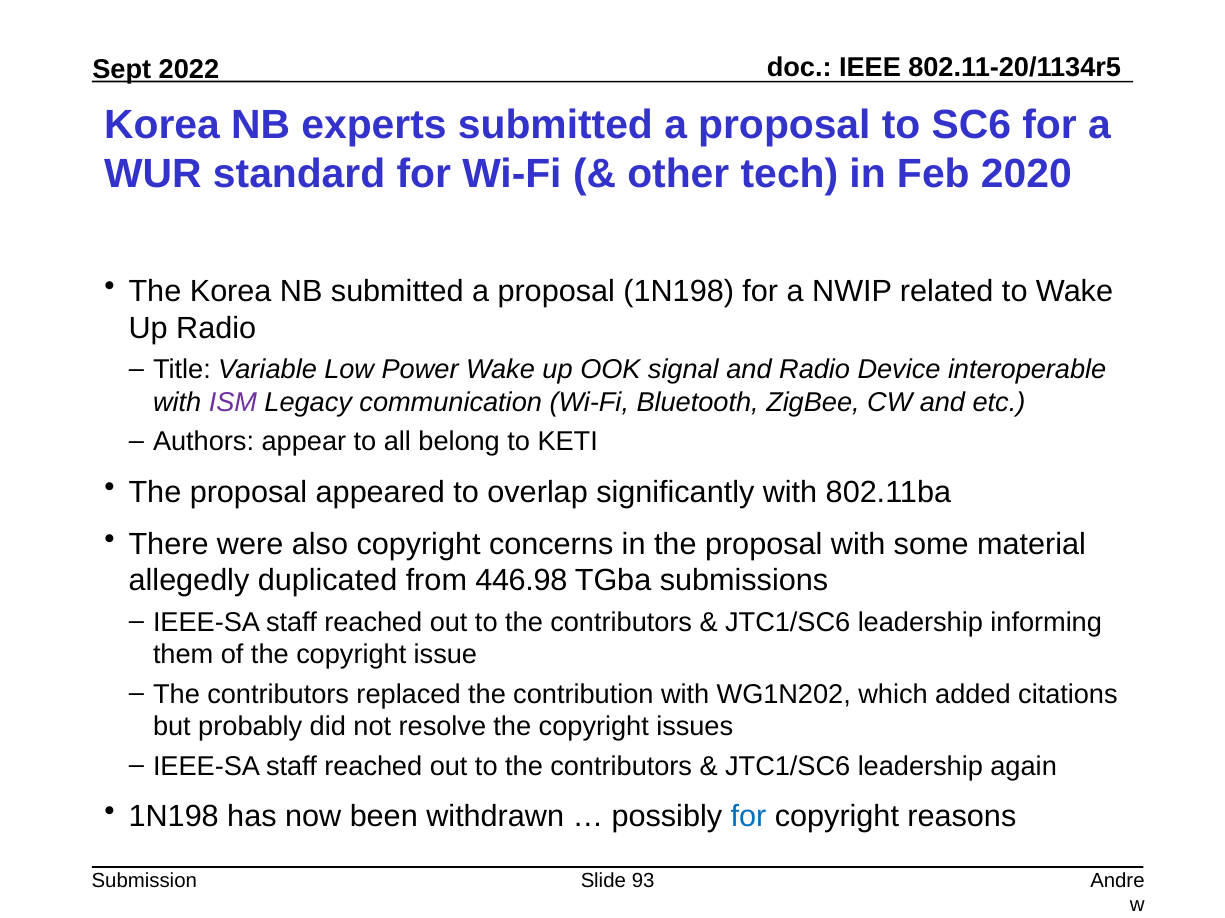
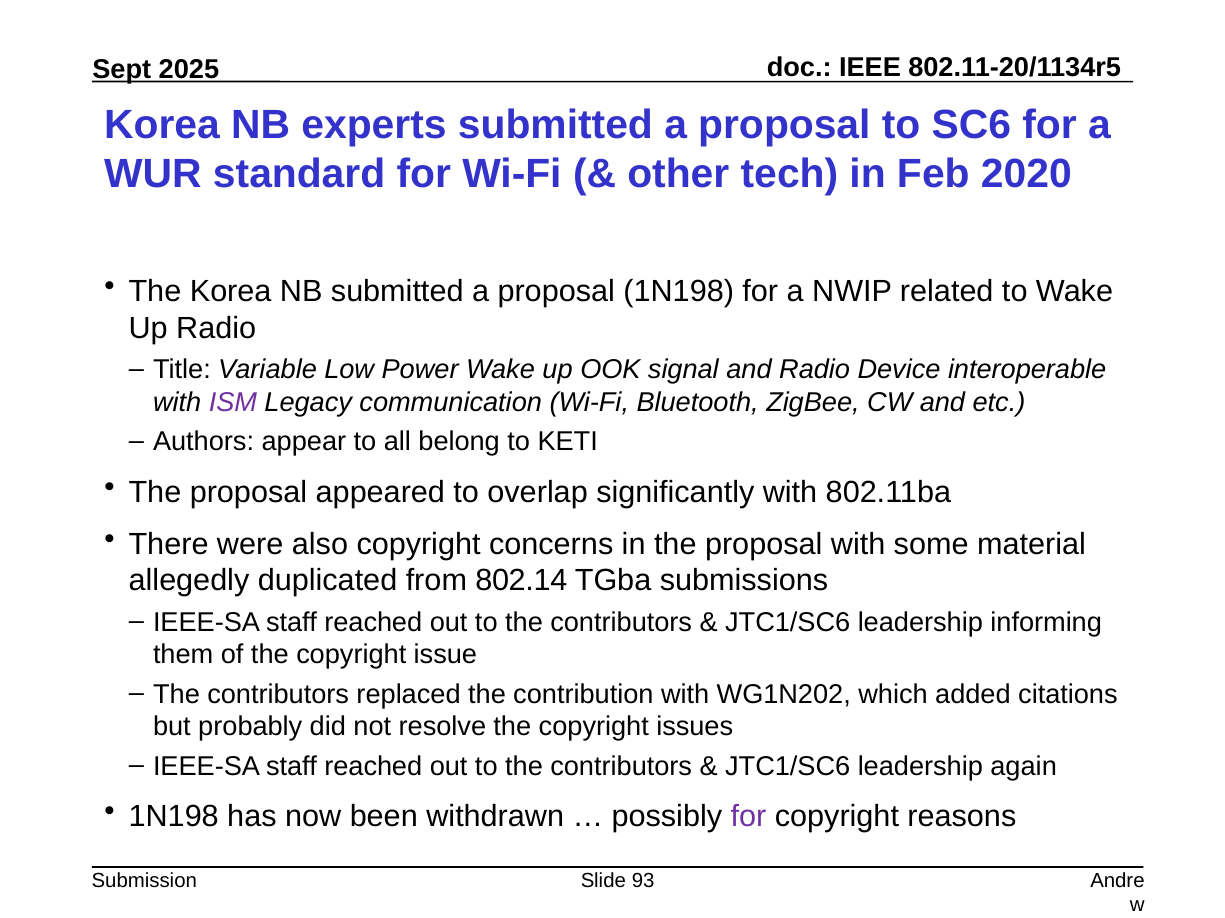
2022: 2022 -> 2025 (189, 70)
446.98: 446.98 -> 802.14 (521, 581)
for colour: blue -> purple (748, 817)
